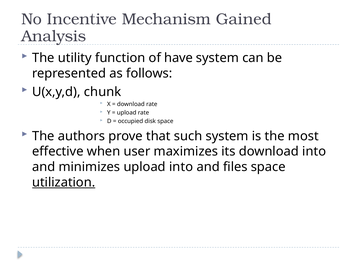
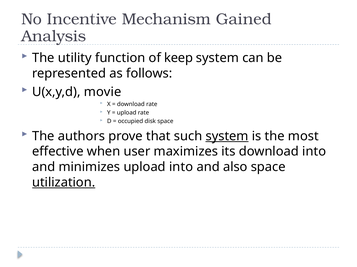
have: have -> keep (179, 58)
chunk: chunk -> movie (103, 92)
system underline: none -> present (227, 136)
files: files -> also (235, 167)
